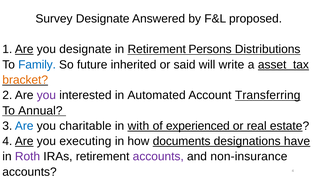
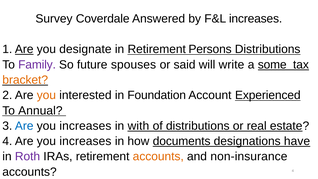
Survey Designate: Designate -> Coverdale (103, 19)
F&L proposed: proposed -> increases (256, 19)
Family colour: blue -> purple (37, 65)
inherited: inherited -> spouses (134, 65)
asset: asset -> some (272, 65)
you colour: purple -> orange (46, 95)
Automated: Automated -> Foundation (157, 95)
Transferring: Transferring -> Experienced (268, 95)
charitable: charitable -> increases (85, 126)
of experienced: experienced -> distributions (198, 126)
Are underline: present -> none (24, 141)
executing: executing -> increases (85, 141)
accounts colour: purple -> orange (158, 156)
